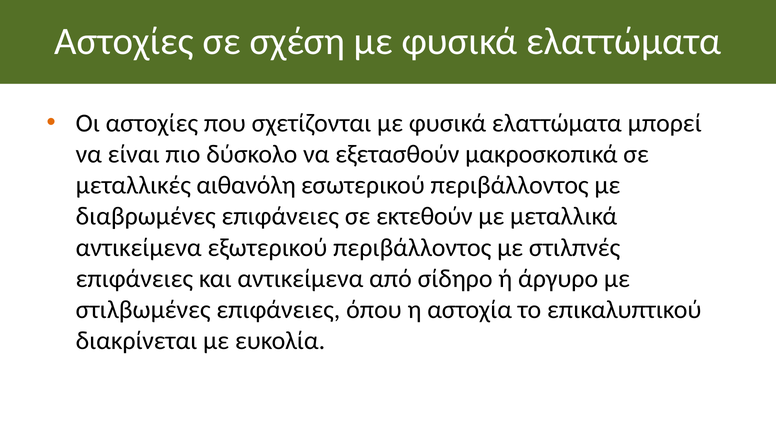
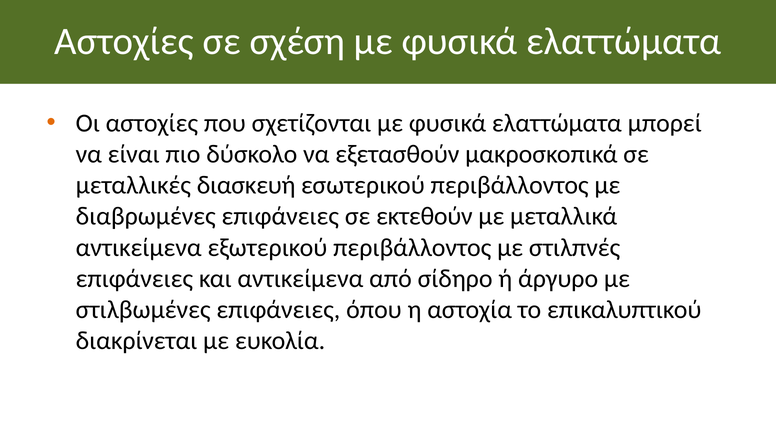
αιθανόλη: αιθανόλη -> διασκευή (246, 185)
